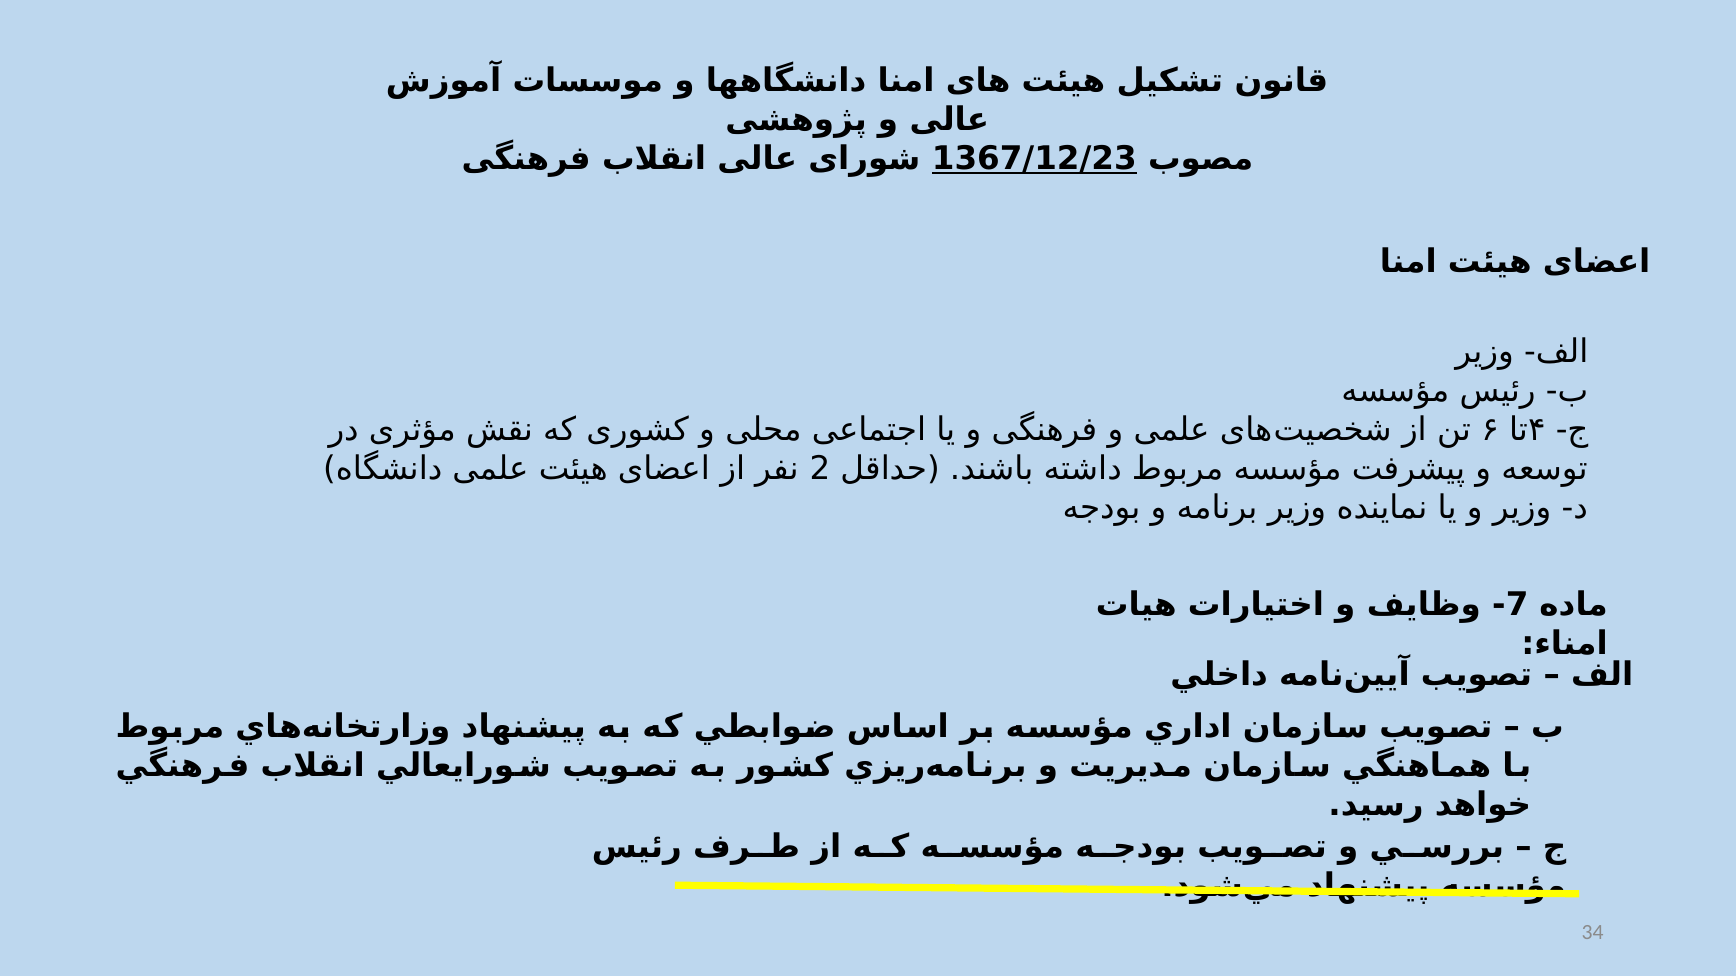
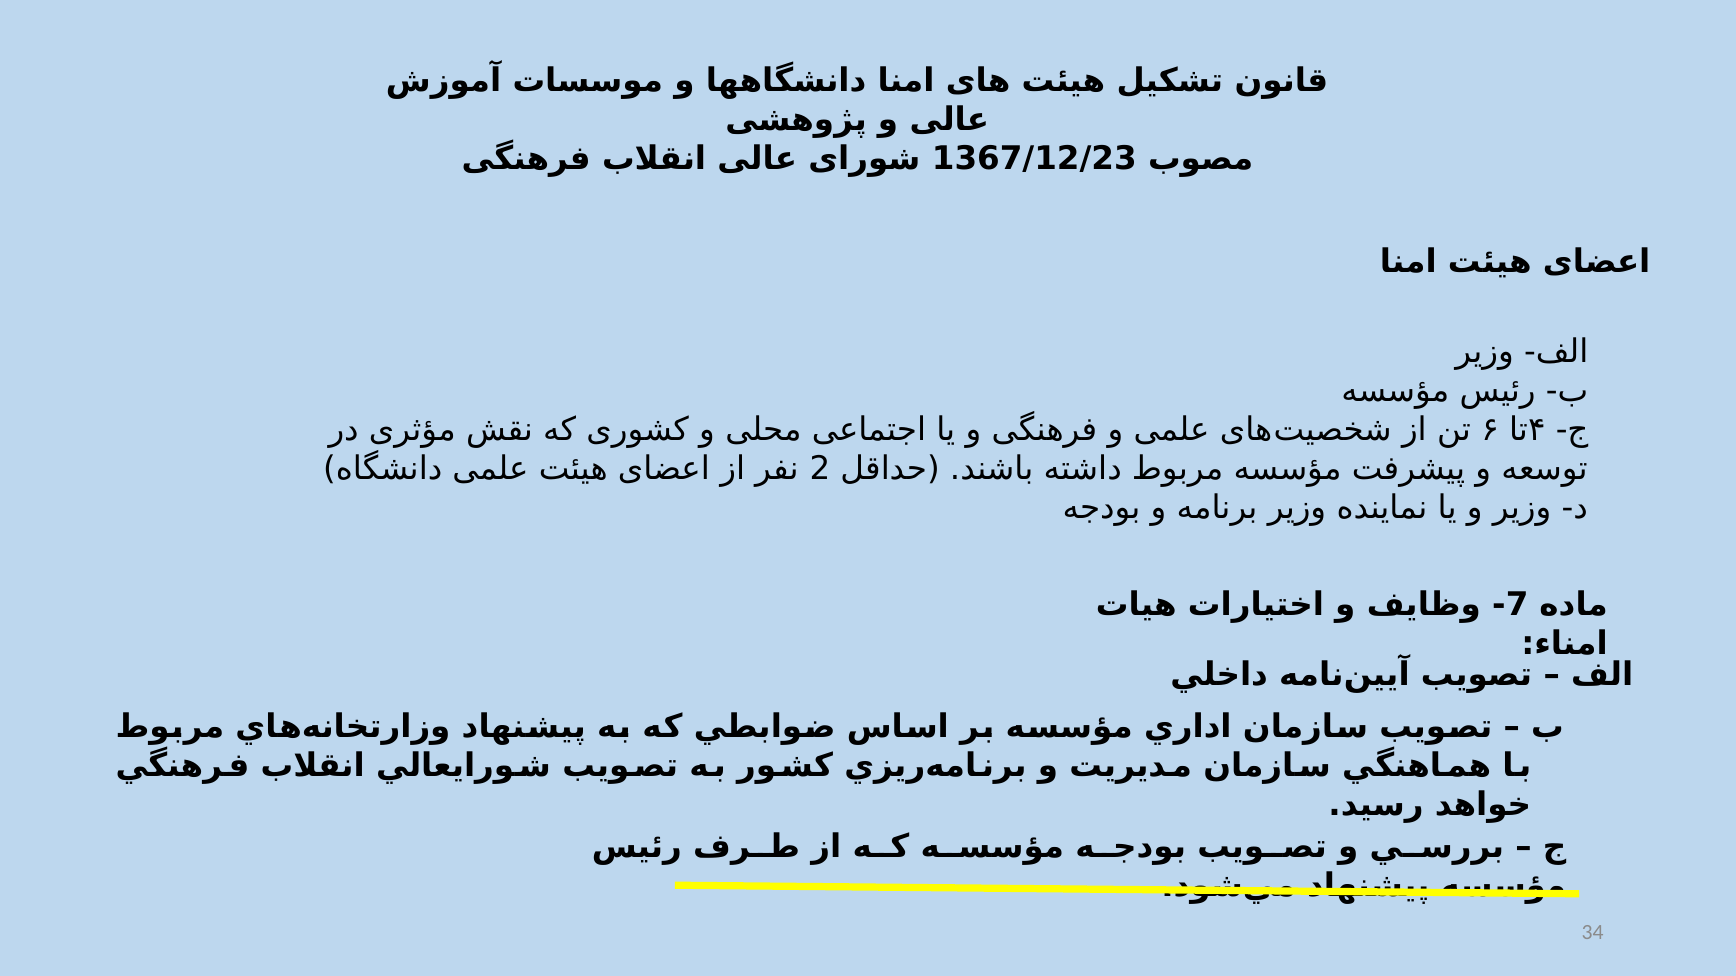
1367/12/23 underline: present -> none (1034, 159)
